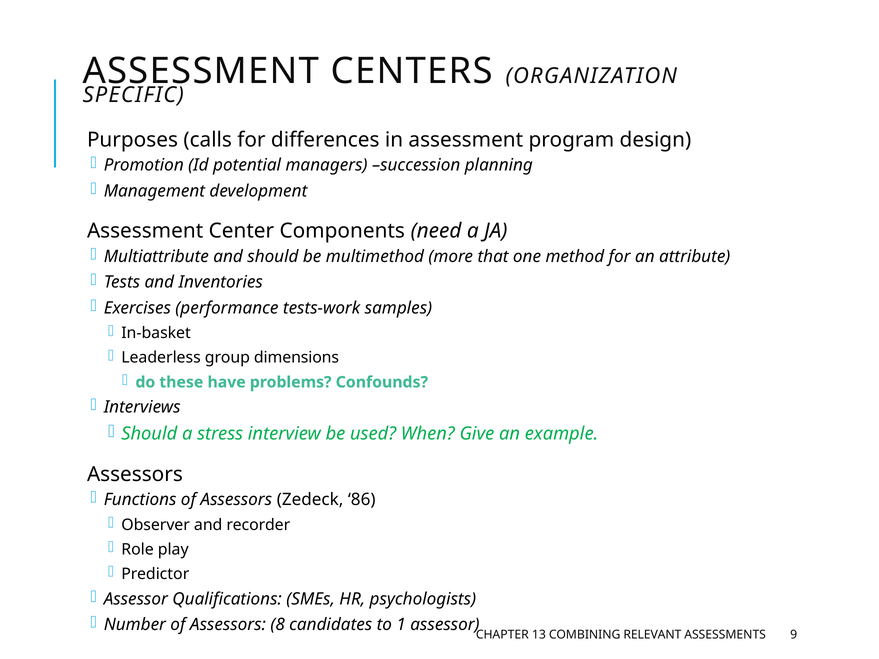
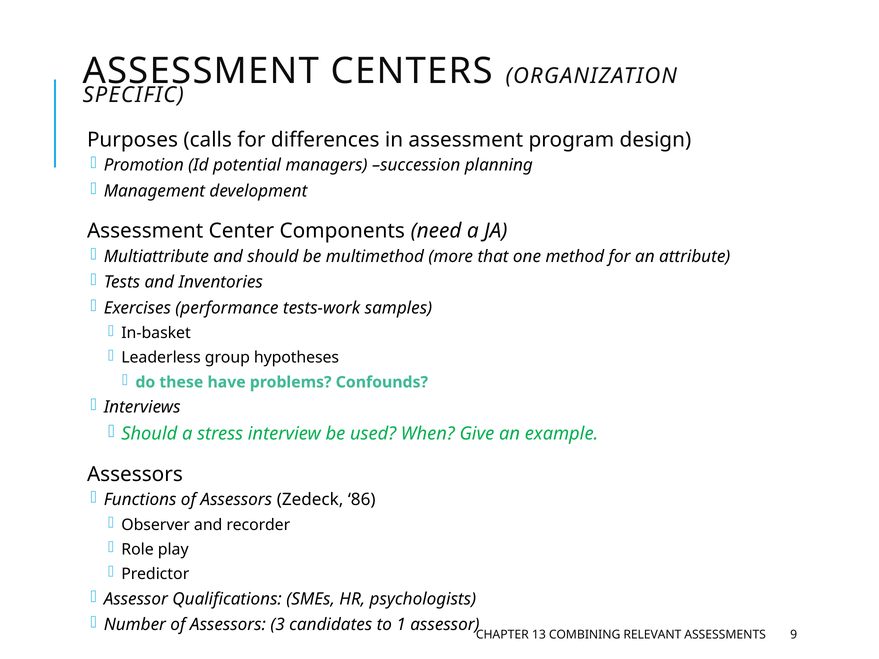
dimensions: dimensions -> hypotheses (296, 358)
8: 8 -> 3 (278, 625)
